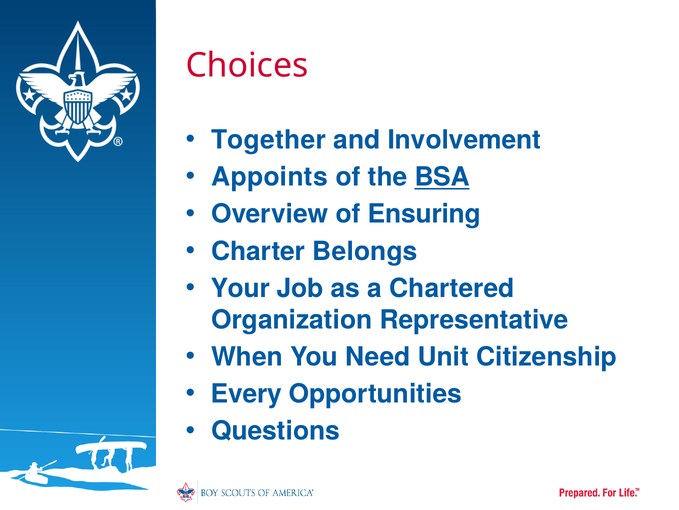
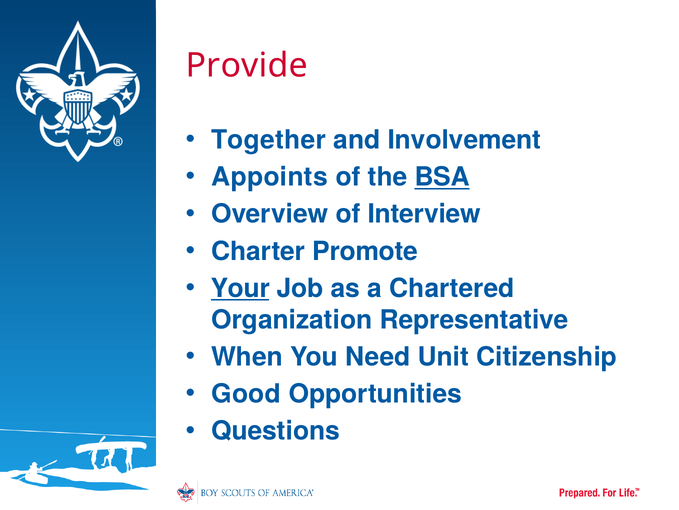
Choices: Choices -> Provide (247, 65)
Ensuring: Ensuring -> Interview (424, 214)
Belongs: Belongs -> Promote (365, 251)
Your underline: none -> present (240, 288)
Every: Every -> Good (246, 394)
